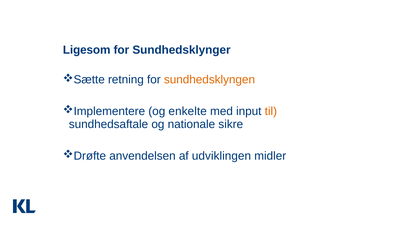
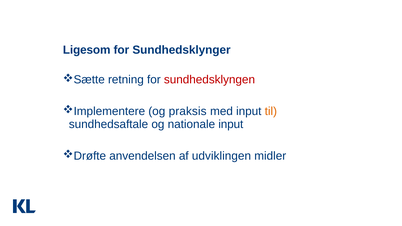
sundhedsklyngen colour: orange -> red (209, 80)
enkelte: enkelte -> praksis (188, 111)
nationale sikre: sikre -> input (231, 124)
